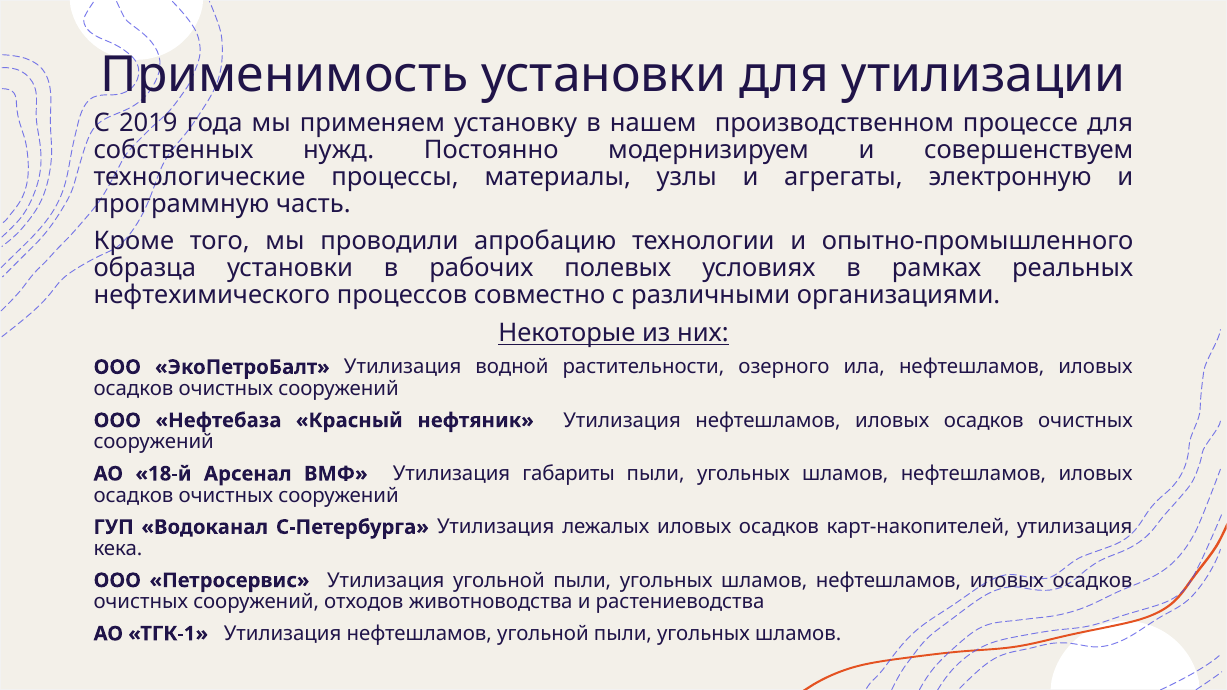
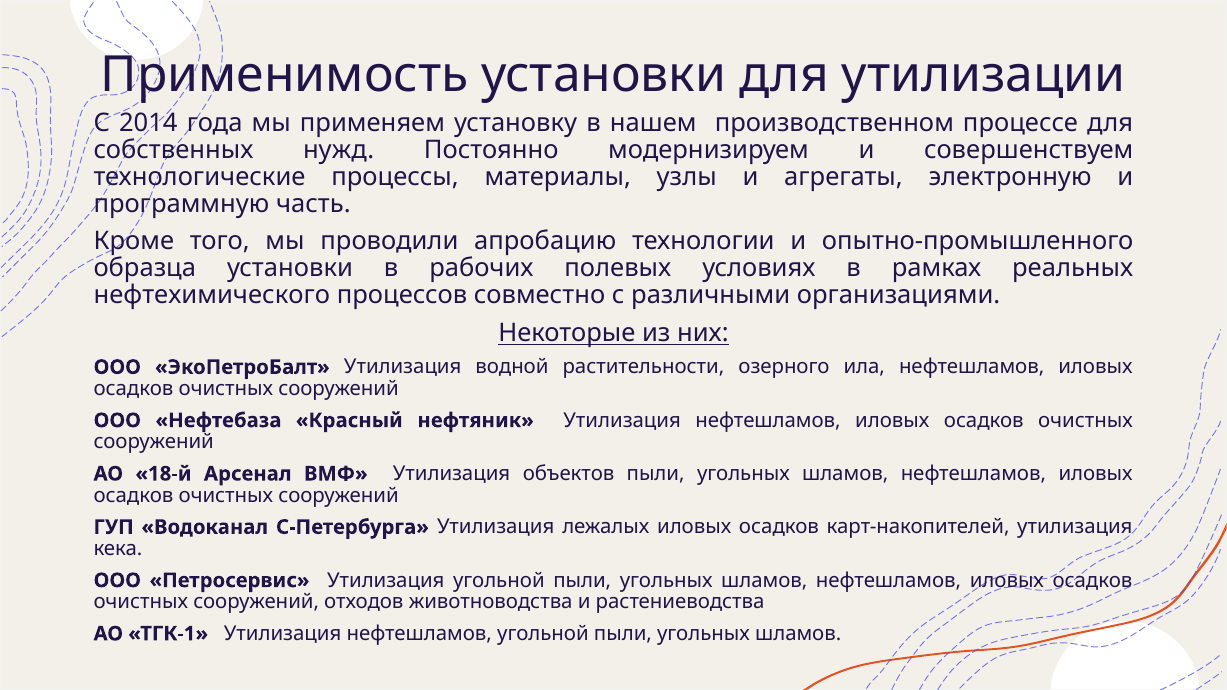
2019: 2019 -> 2014 (148, 123)
габариты: габариты -> объектов (569, 474)
